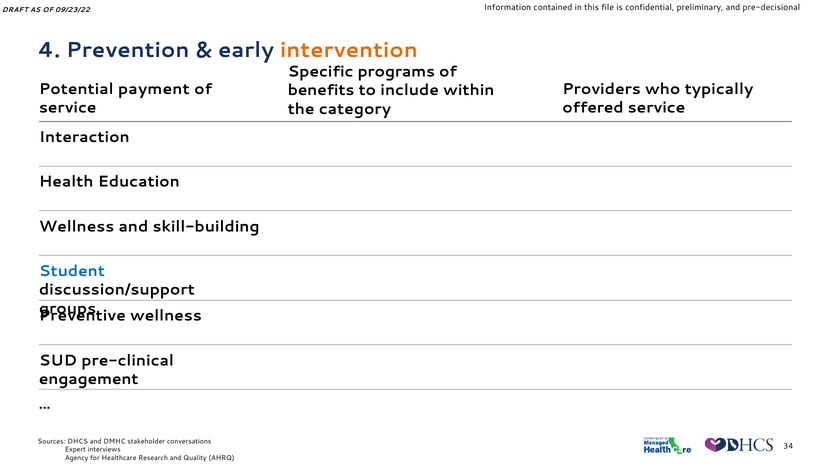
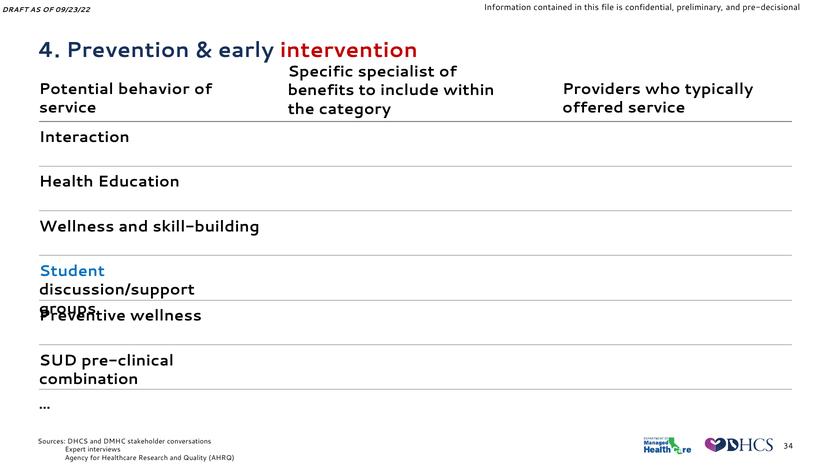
intervention colour: orange -> red (349, 50)
programs: programs -> specialist (396, 72)
payment: payment -> behavior (154, 89)
engagement: engagement -> combination (89, 380)
